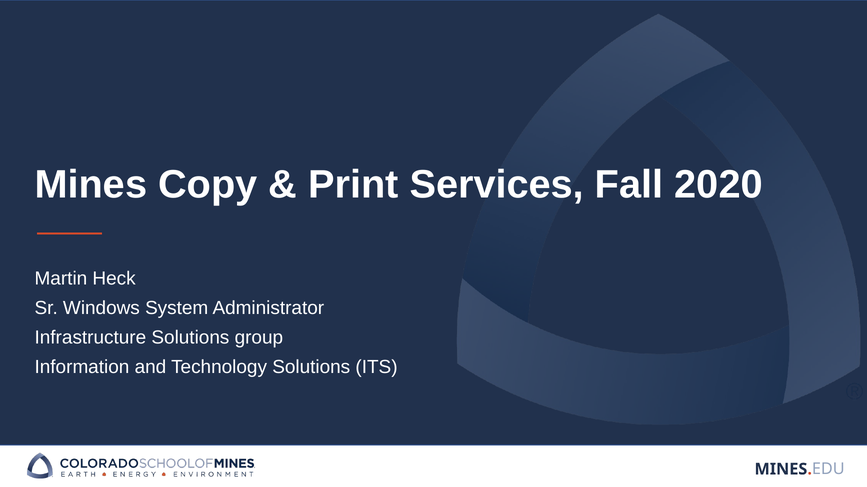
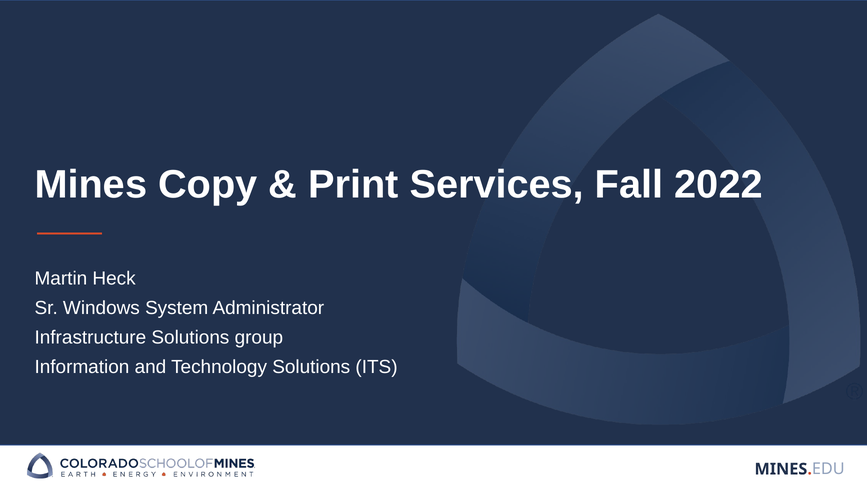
2020: 2020 -> 2022 (719, 185)
